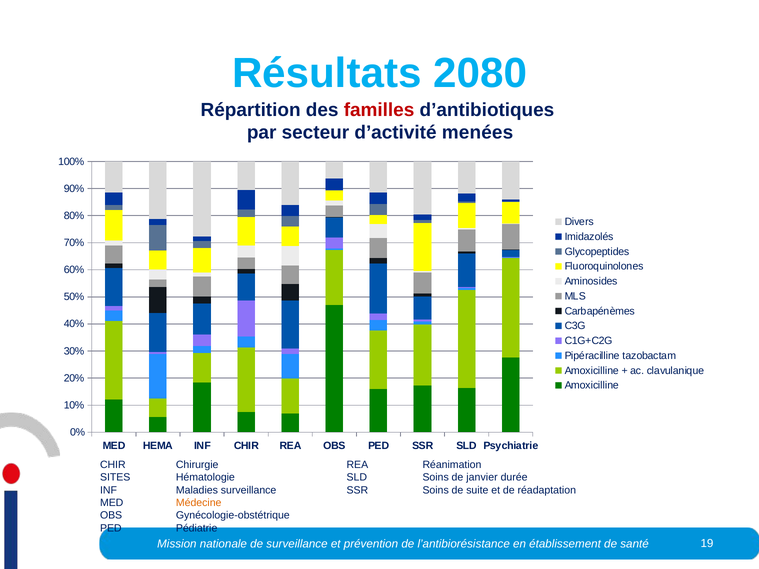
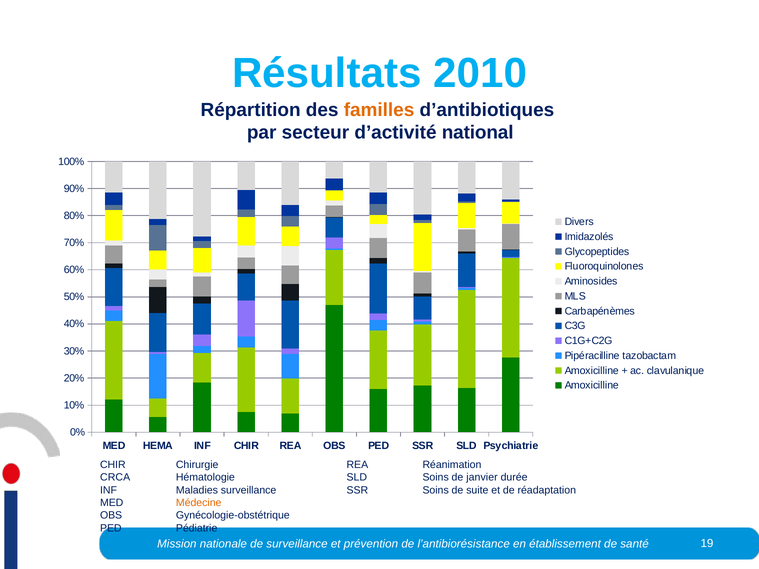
2080: 2080 -> 2010 (480, 73)
familles colour: red -> orange (379, 110)
menées: menées -> national (478, 133)
SITES: SITES -> CRCA (115, 478)
